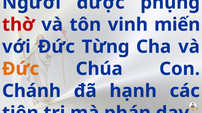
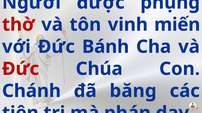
Từng: Từng -> Bánh (106, 47)
Đức colour: orange -> red (21, 69)
hạnh: hạnh -> băng (133, 91)
